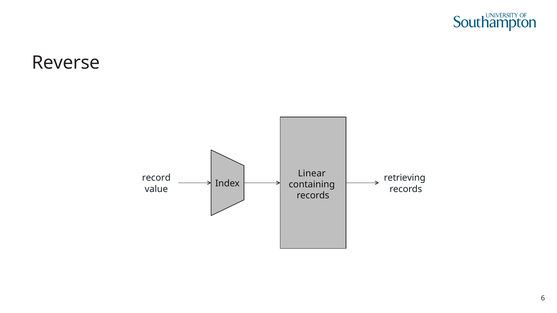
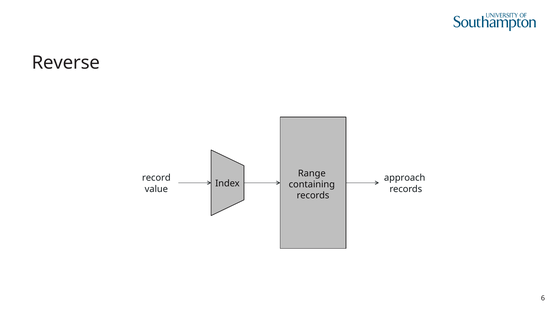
Linear: Linear -> Range (312, 174)
retrieving: retrieving -> approach (405, 178)
